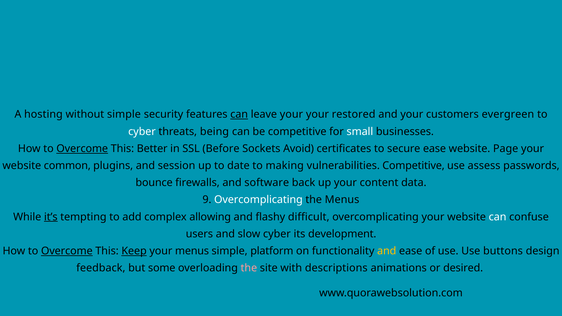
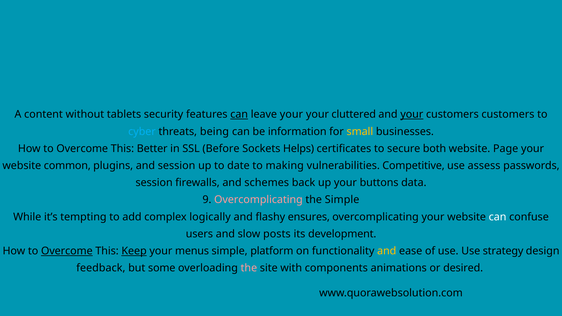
hosting: hosting -> content (43, 115)
without simple: simple -> tablets (124, 115)
restored: restored -> cluttered (354, 115)
your underline: none -> present (412, 115)
customers evergreen: evergreen -> customers (508, 115)
cyber colour: white -> light blue (142, 132)
be competitive: competitive -> information (297, 132)
small colour: white -> yellow (360, 132)
Overcome underline: present -> none (82, 149)
Avoid: Avoid -> Helps (299, 149)
secure ease: ease -> both (435, 149)
bounce: bounce -> session (154, 183)
software: software -> schemes (267, 183)
content: content -> buttons (379, 183)
Overcomplicating colour: white -> pink (258, 200)
the Menus: Menus -> Simple (342, 200)
it’s underline: present -> none (51, 217)
allowing: allowing -> logically (210, 217)
difficult: difficult -> ensures (309, 217)
slow cyber: cyber -> posts (277, 234)
buttons: buttons -> strategy (503, 251)
descriptions: descriptions -> components (336, 268)
